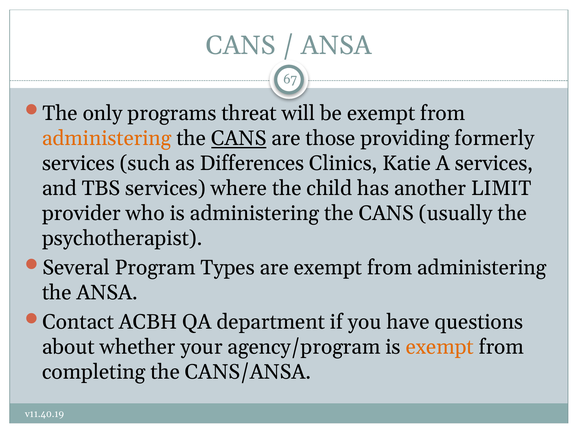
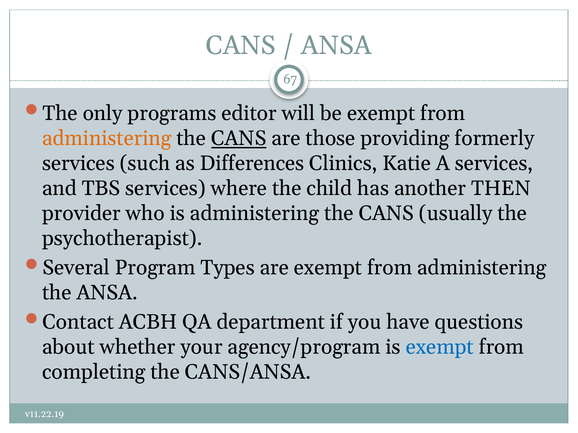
threat: threat -> editor (249, 113)
LIMIT: LIMIT -> THEN (501, 188)
exempt colour: orange -> blue (440, 347)
v11.40.19: v11.40.19 -> v11.22.19 (44, 415)
